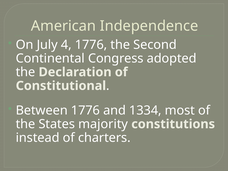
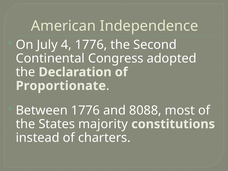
Constitutional: Constitutional -> Proportionate (61, 86)
1334: 1334 -> 8088 (145, 110)
